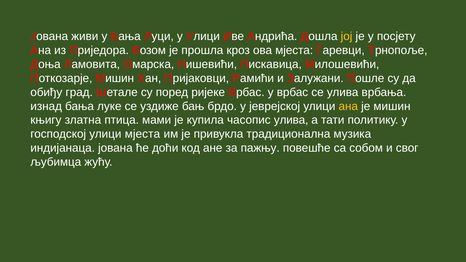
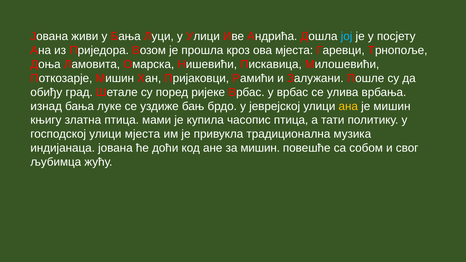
јој colour: yellow -> light blue (347, 36)
часопис улива: улива -> птица (291, 120)
за пажњу: пажњу -> мишин (260, 148)
